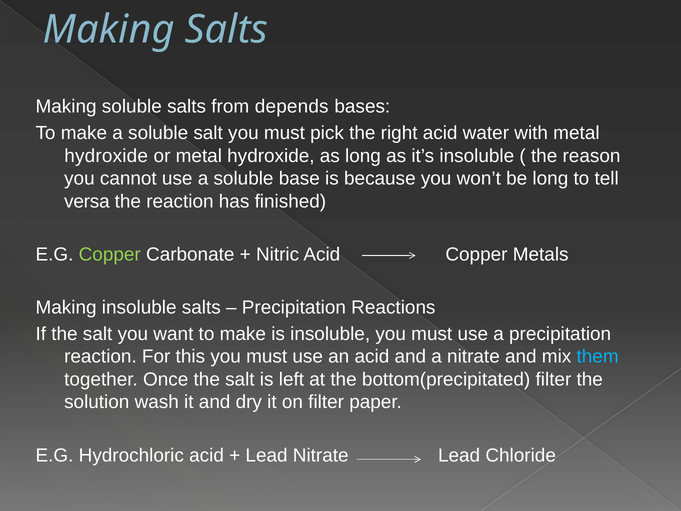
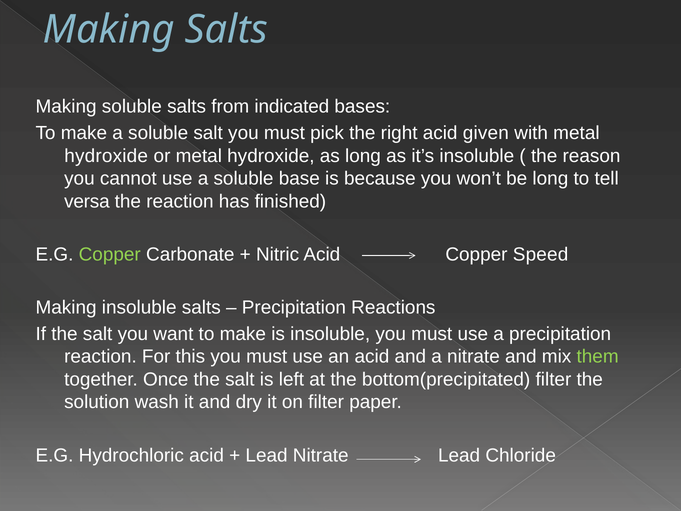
depends: depends -> indicated (292, 106)
water: water -> given (486, 133)
Metals: Metals -> Speed (541, 254)
them colour: light blue -> light green (598, 357)
